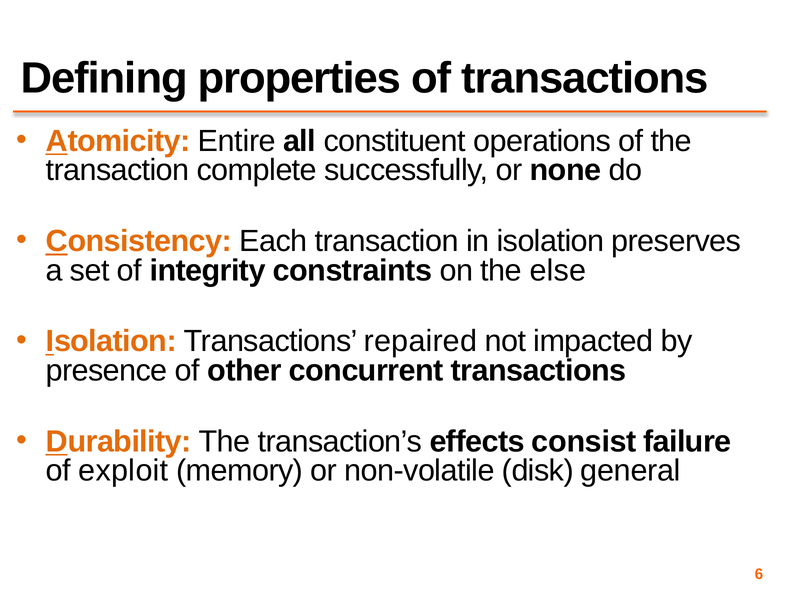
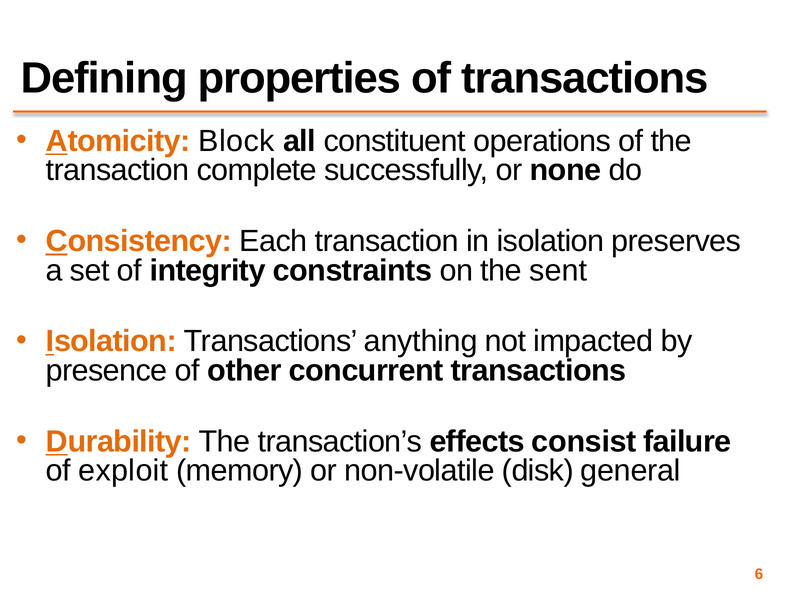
Entire: Entire -> Block (236, 141)
else: else -> sent (558, 270)
repaired: repaired -> anything (421, 341)
